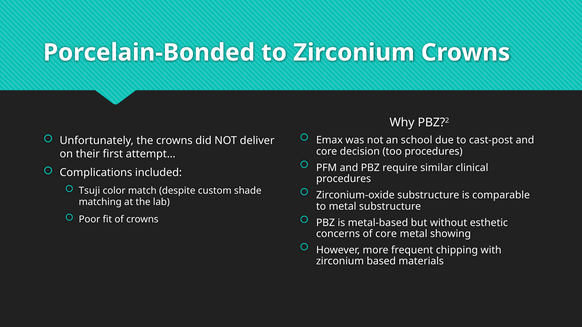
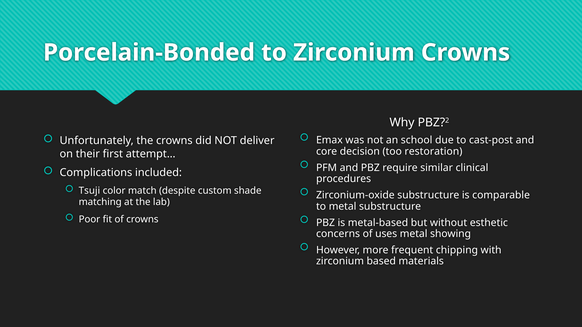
too procedures: procedures -> restoration (433, 152)
of core: core -> uses (386, 234)
